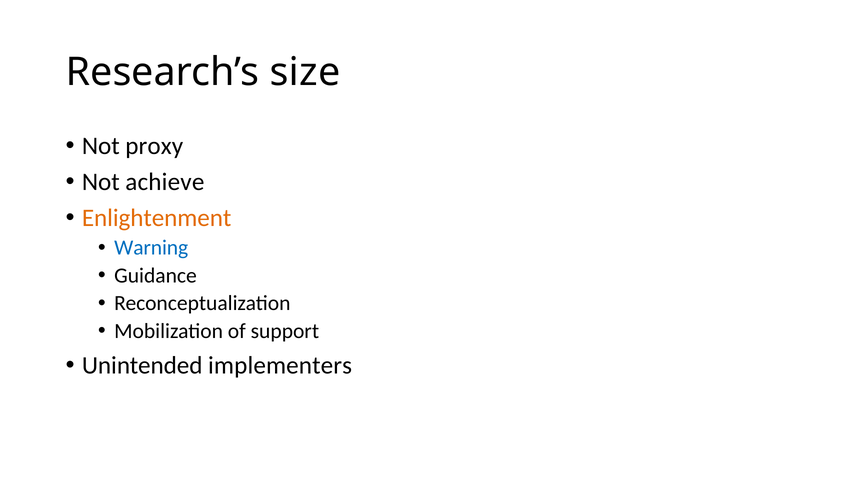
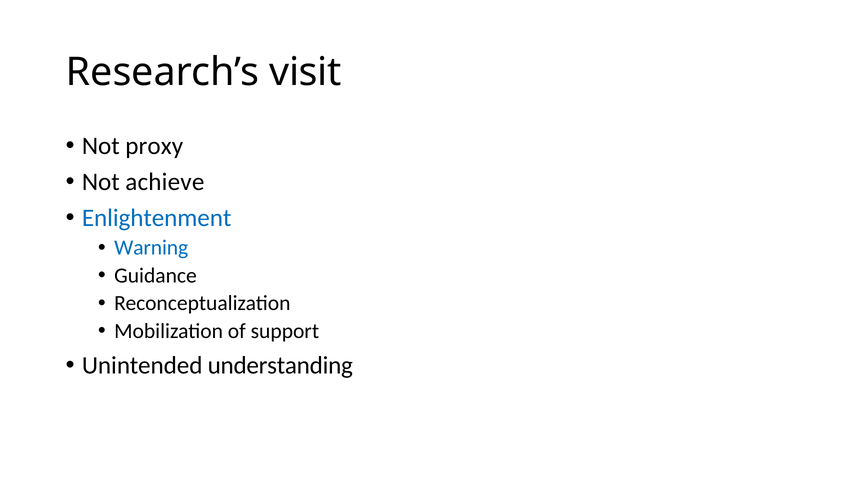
size: size -> visit (305, 72)
Enlightenment colour: orange -> blue (157, 218)
implementers: implementers -> understanding (280, 365)
